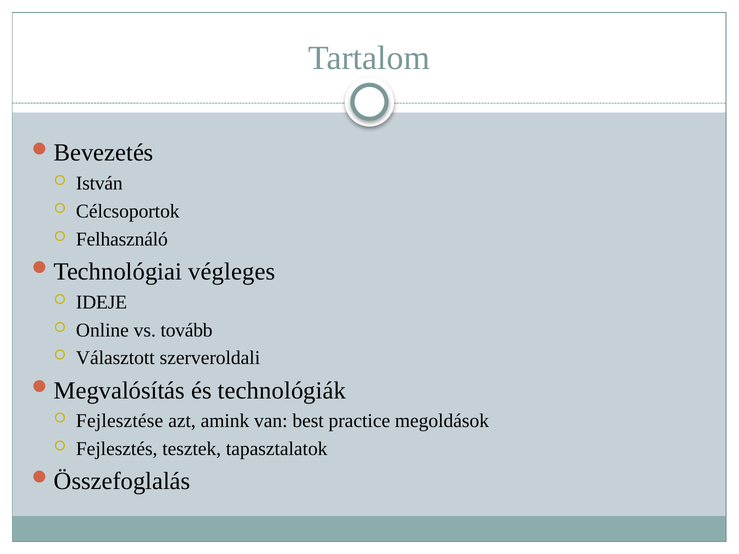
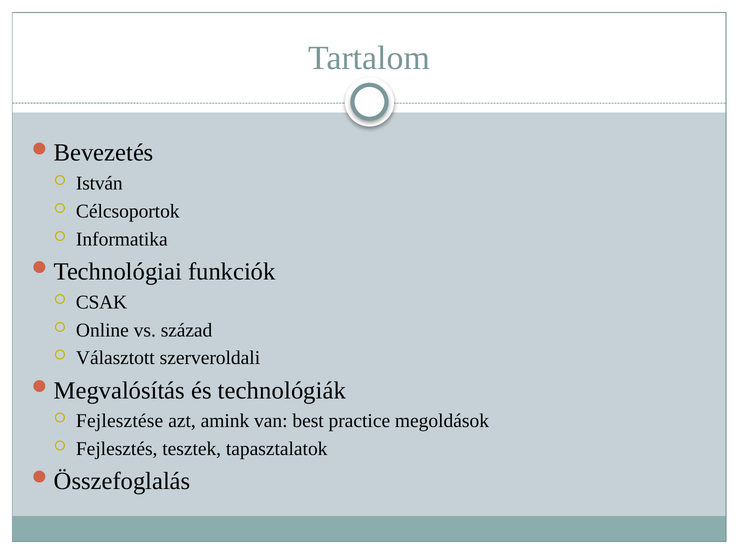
Felhasználó: Felhasználó -> Informatika (122, 239)
végleges: végleges -> funkciók (232, 272)
IDEJE: IDEJE -> CSAK (101, 302)
tovább: tovább -> század (187, 330)
